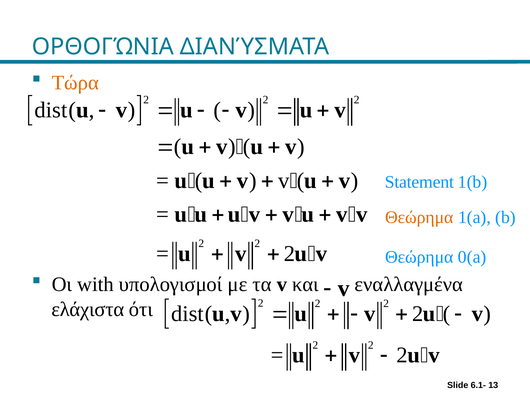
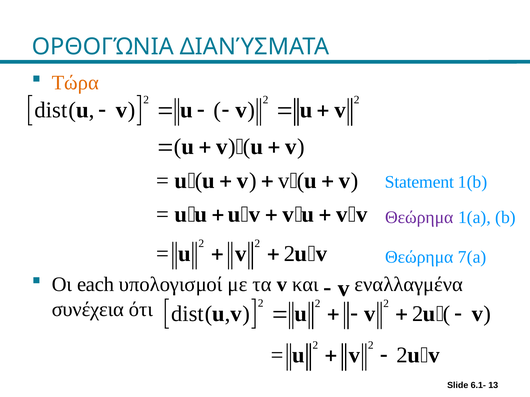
Θεώρημα colour: orange -> purple (419, 218)
0(a: 0(a -> 7(a (472, 257)
with: with -> each (96, 285)
ελάχιστα: ελάχιστα -> συνέχεια (88, 310)
